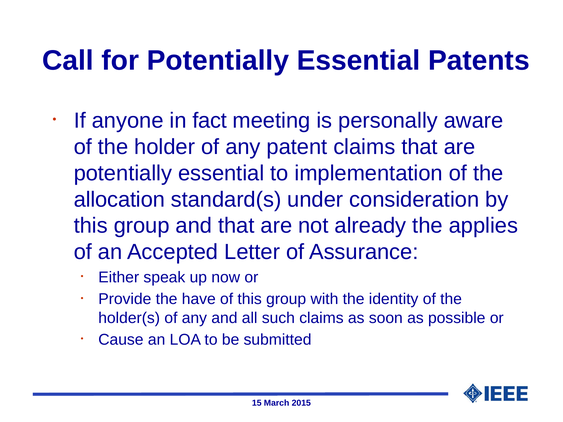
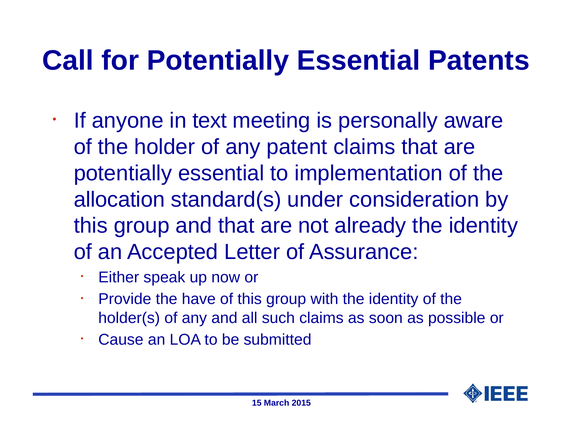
fact: fact -> text (210, 121)
already the applies: applies -> identity (483, 226)
